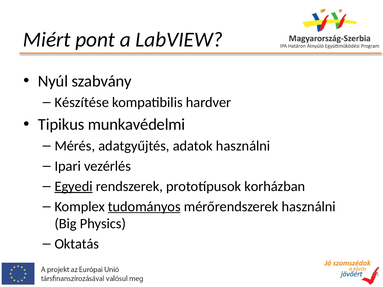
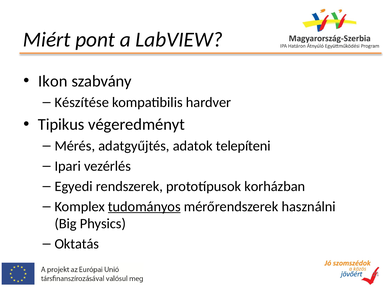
Nyúl: Nyúl -> Ikon (53, 81)
munkavédelmi: munkavédelmi -> végeredményt (136, 125)
adatok használni: használni -> telepíteni (243, 146)
Egyedi underline: present -> none (74, 186)
